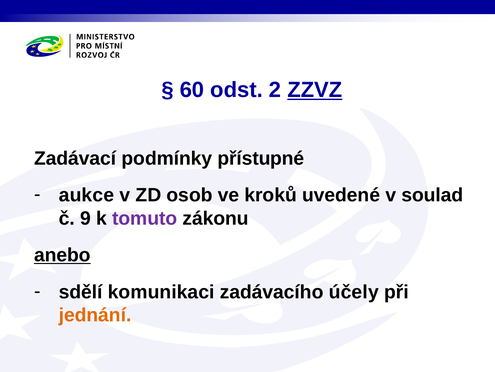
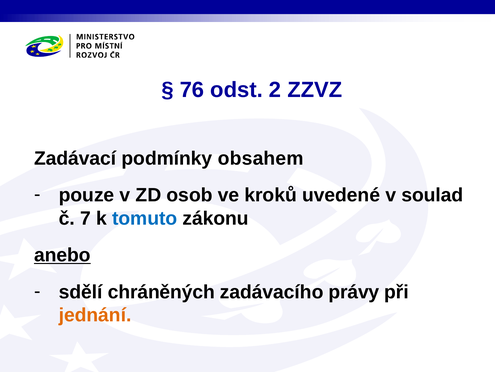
60: 60 -> 76 (192, 90)
ZZVZ underline: present -> none (315, 90)
přístupné: přístupné -> obsahem (261, 158)
aukce: aukce -> pouze (87, 195)
9: 9 -> 7 (86, 218)
tomuto colour: purple -> blue (145, 218)
komunikaci: komunikaci -> chráněných (161, 292)
účely: účely -> právy (354, 292)
